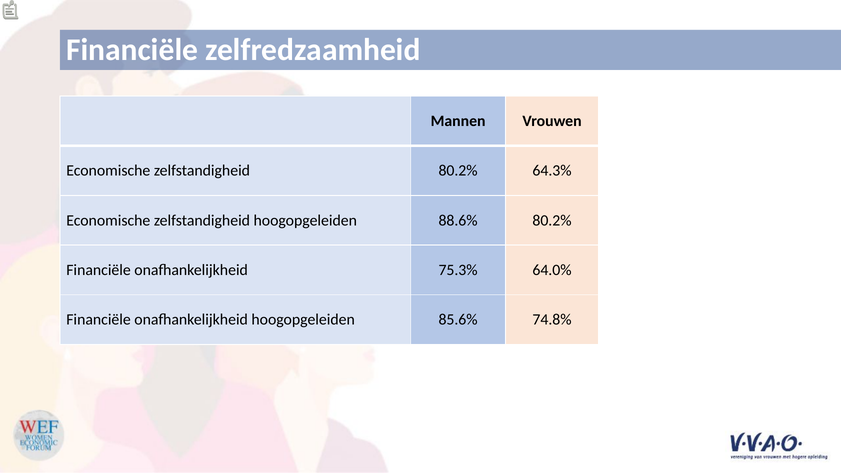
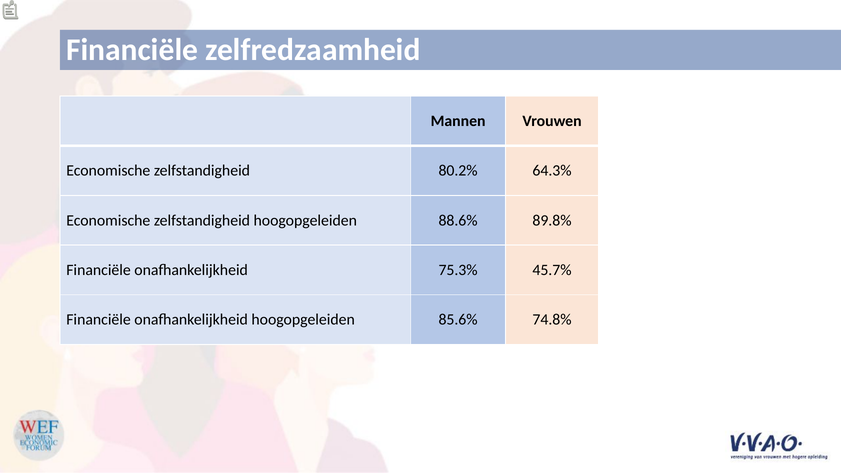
88.6% 80.2%: 80.2% -> 89.8% (552, 220)
64.0%: 64.0% -> 45.7% (552, 270)
